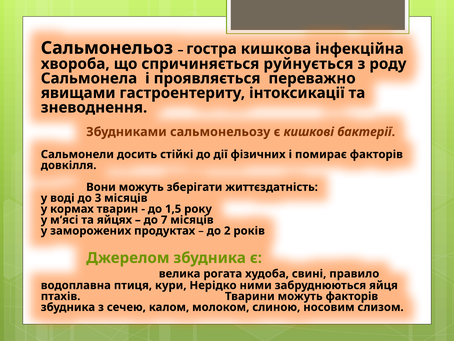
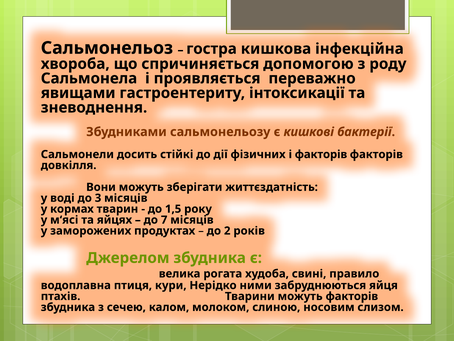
руйнується: руйнується -> допомогою (308, 64)
і помирає: помирає -> факторів (321, 154)
